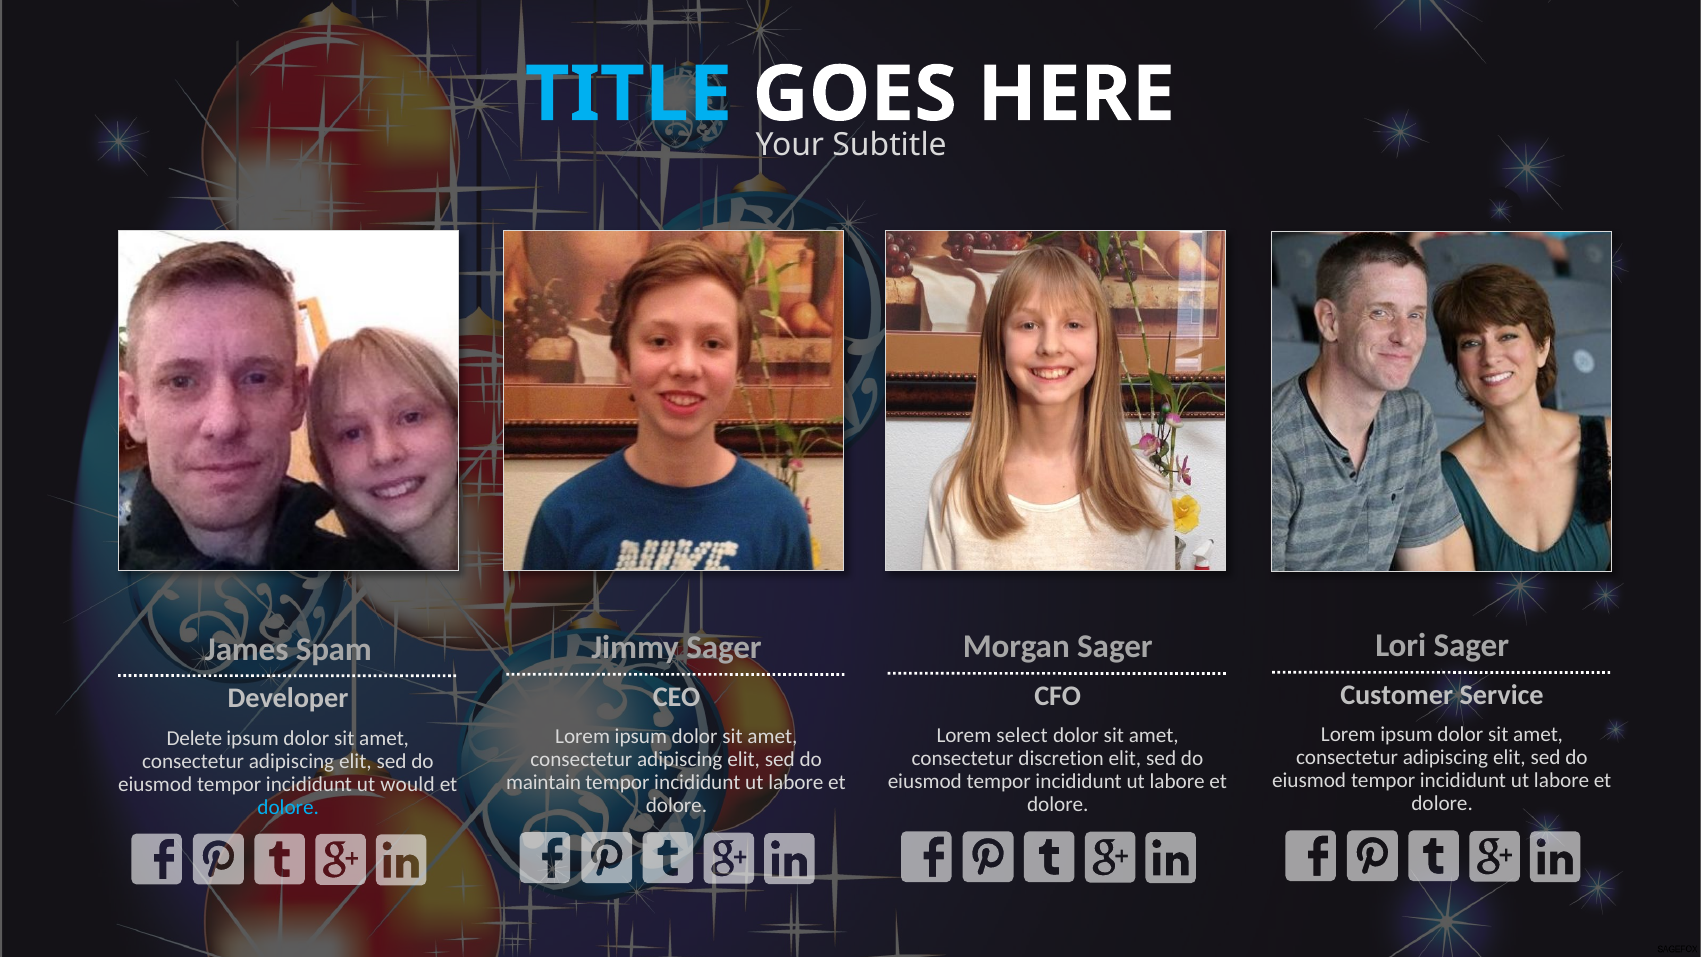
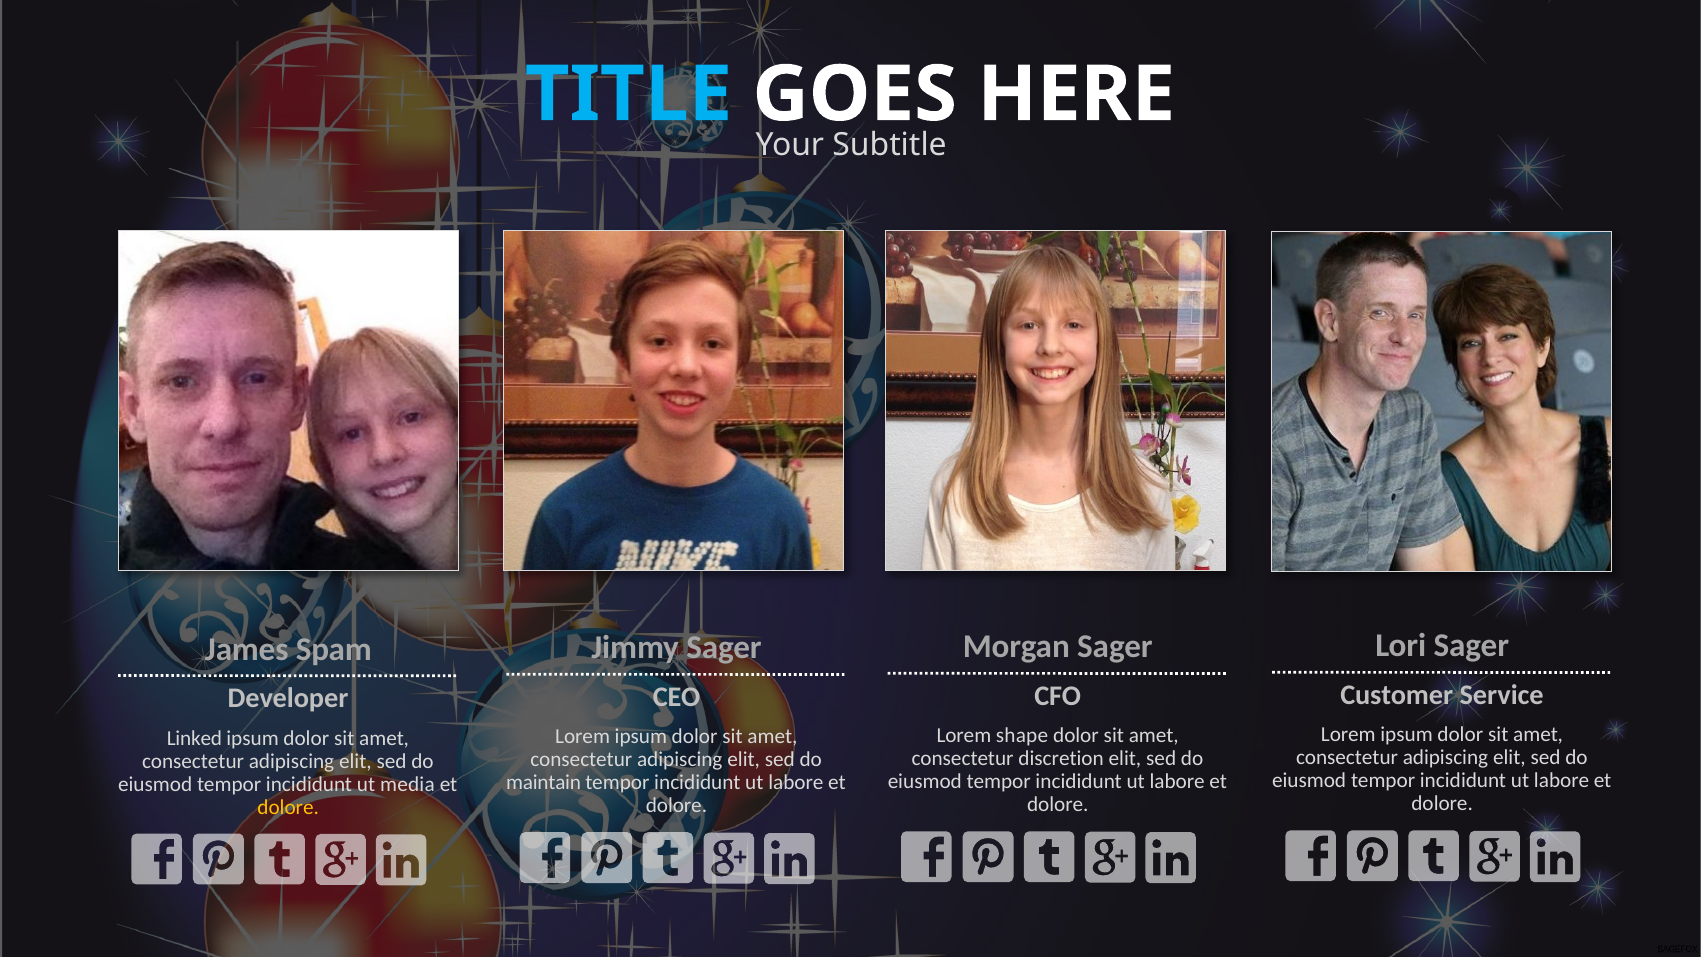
select: select -> shape (1022, 736)
Delete: Delete -> Linked (194, 738)
would: would -> media (407, 784)
dolore colour: light blue -> yellow (288, 807)
